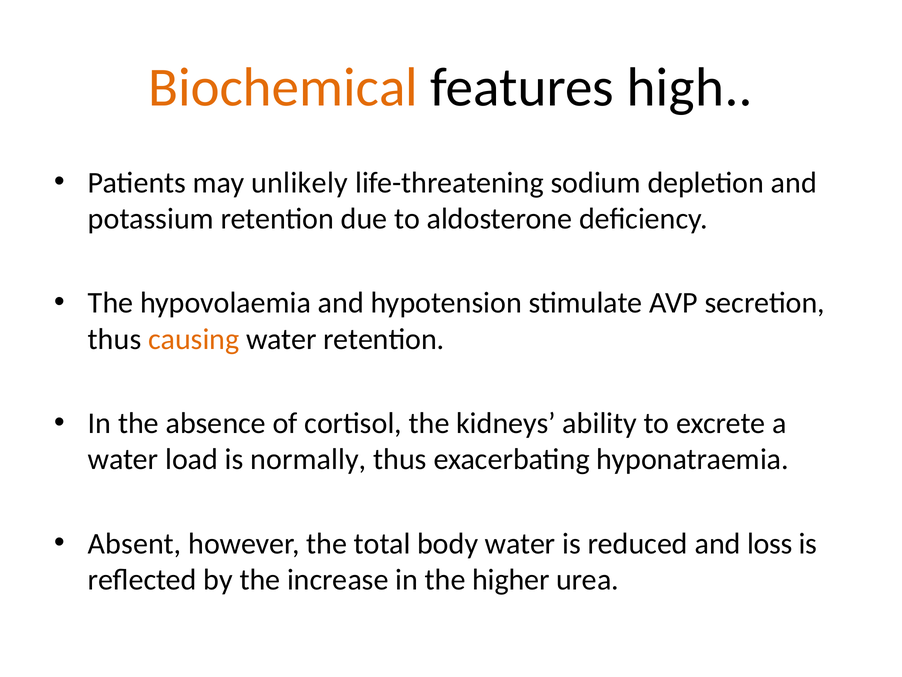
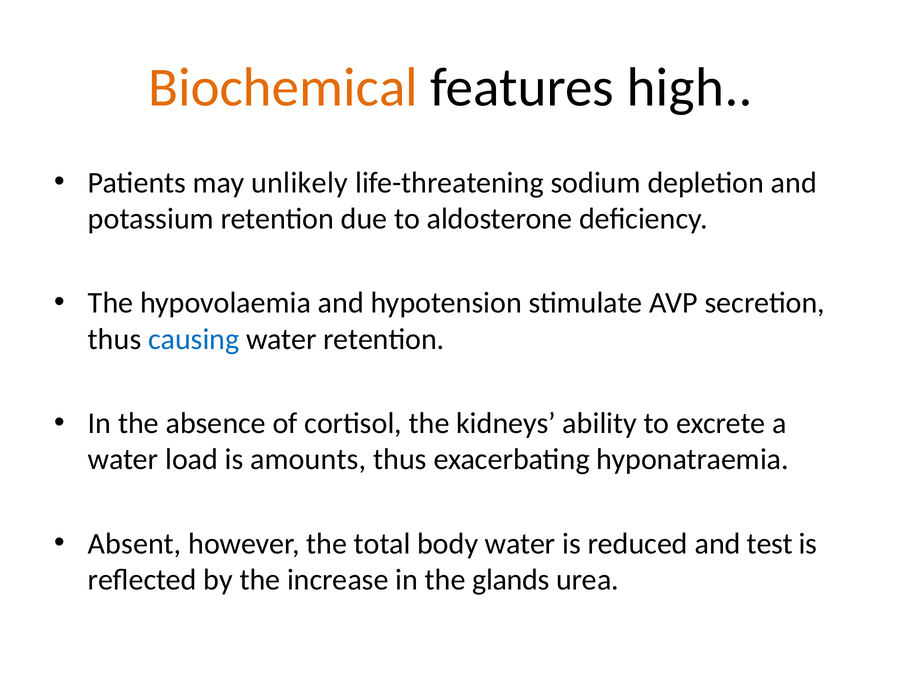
causing colour: orange -> blue (194, 339)
normally: normally -> amounts (308, 459)
loss: loss -> test (770, 543)
higher: higher -> glands (511, 579)
